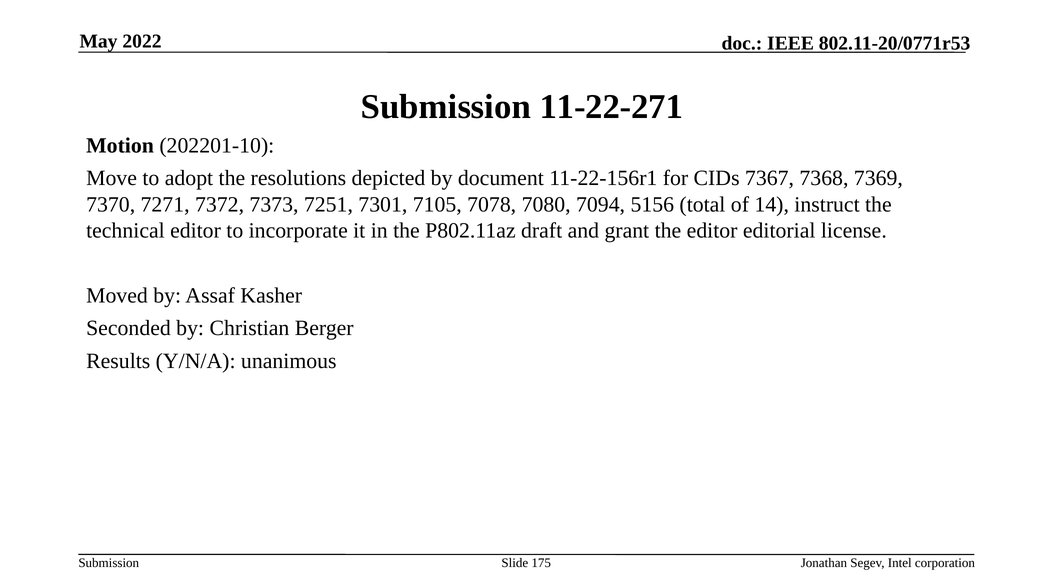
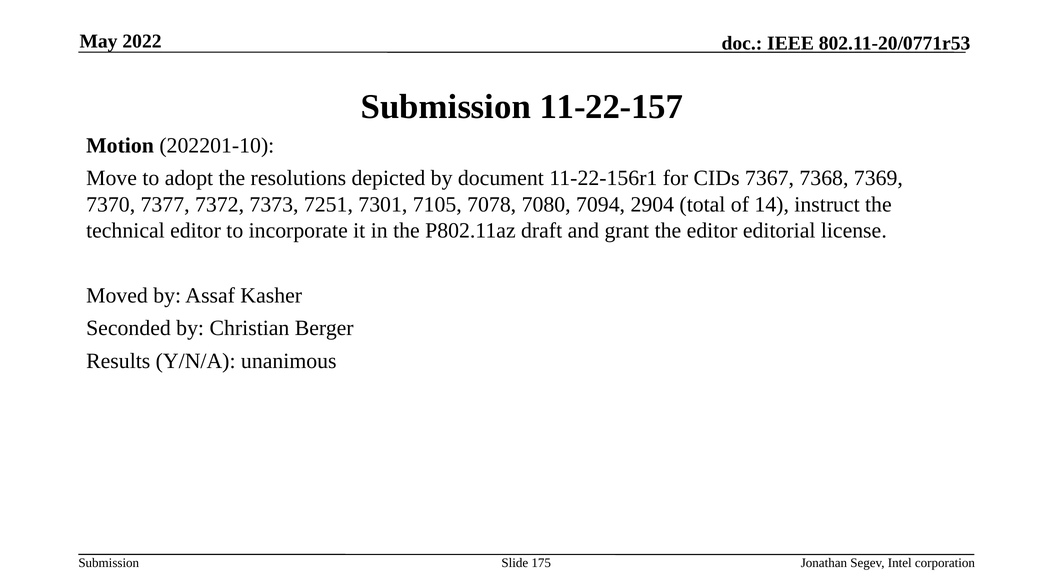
11-22-271: 11-22-271 -> 11-22-157 (611, 107)
7271: 7271 -> 7377 (165, 204)
5156: 5156 -> 2904 (652, 204)
